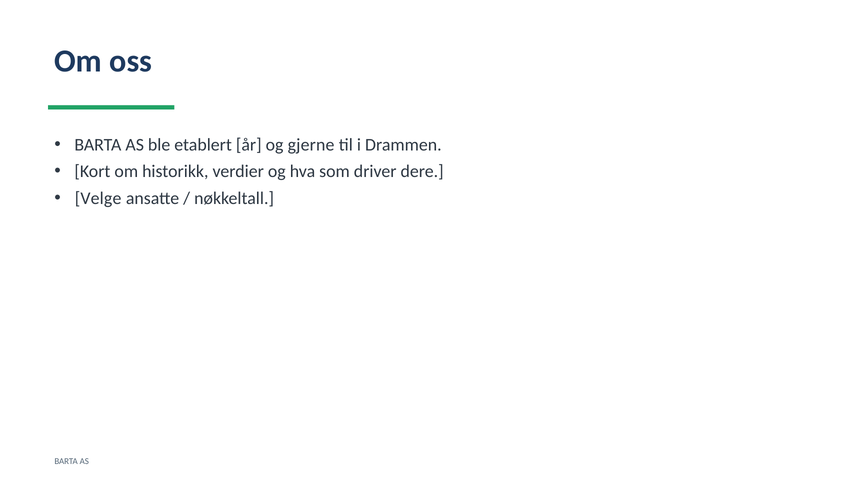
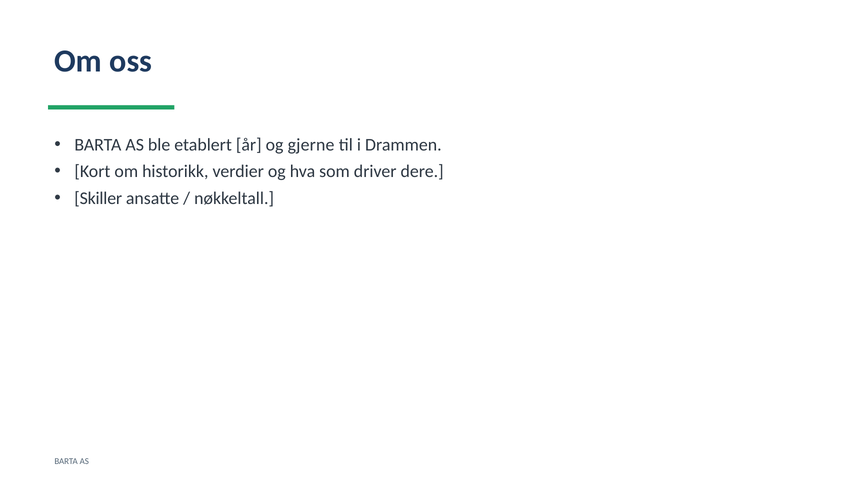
Velge: Velge -> Skiller (98, 198)
